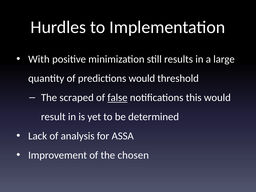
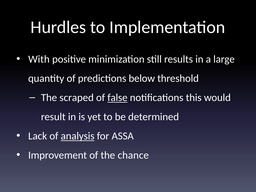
predictions would: would -> below (142, 78)
analysis underline: none -> present (78, 136)
chosen: chosen -> chance (133, 155)
